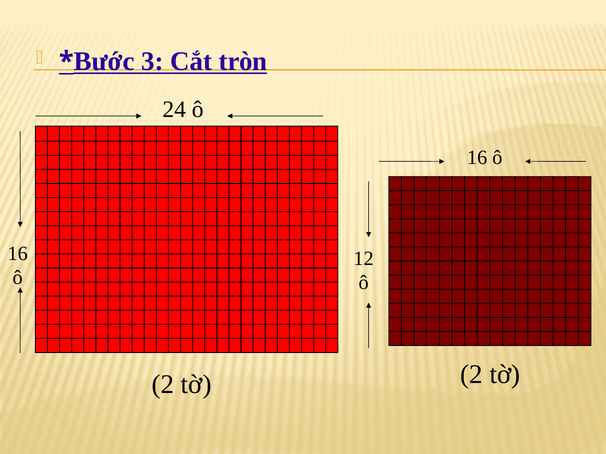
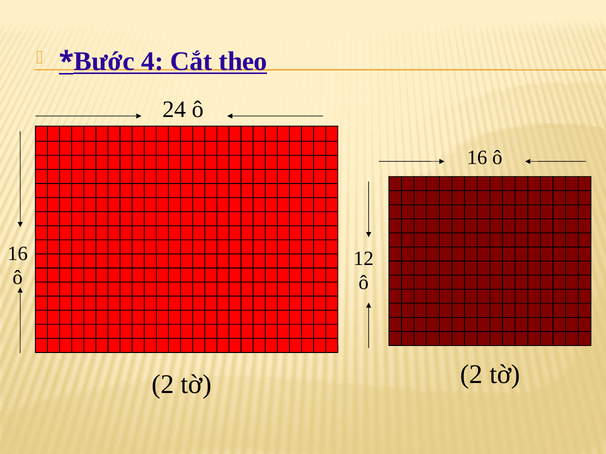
3: 3 -> 4 (152, 61)
tròn: tròn -> theo (243, 61)
